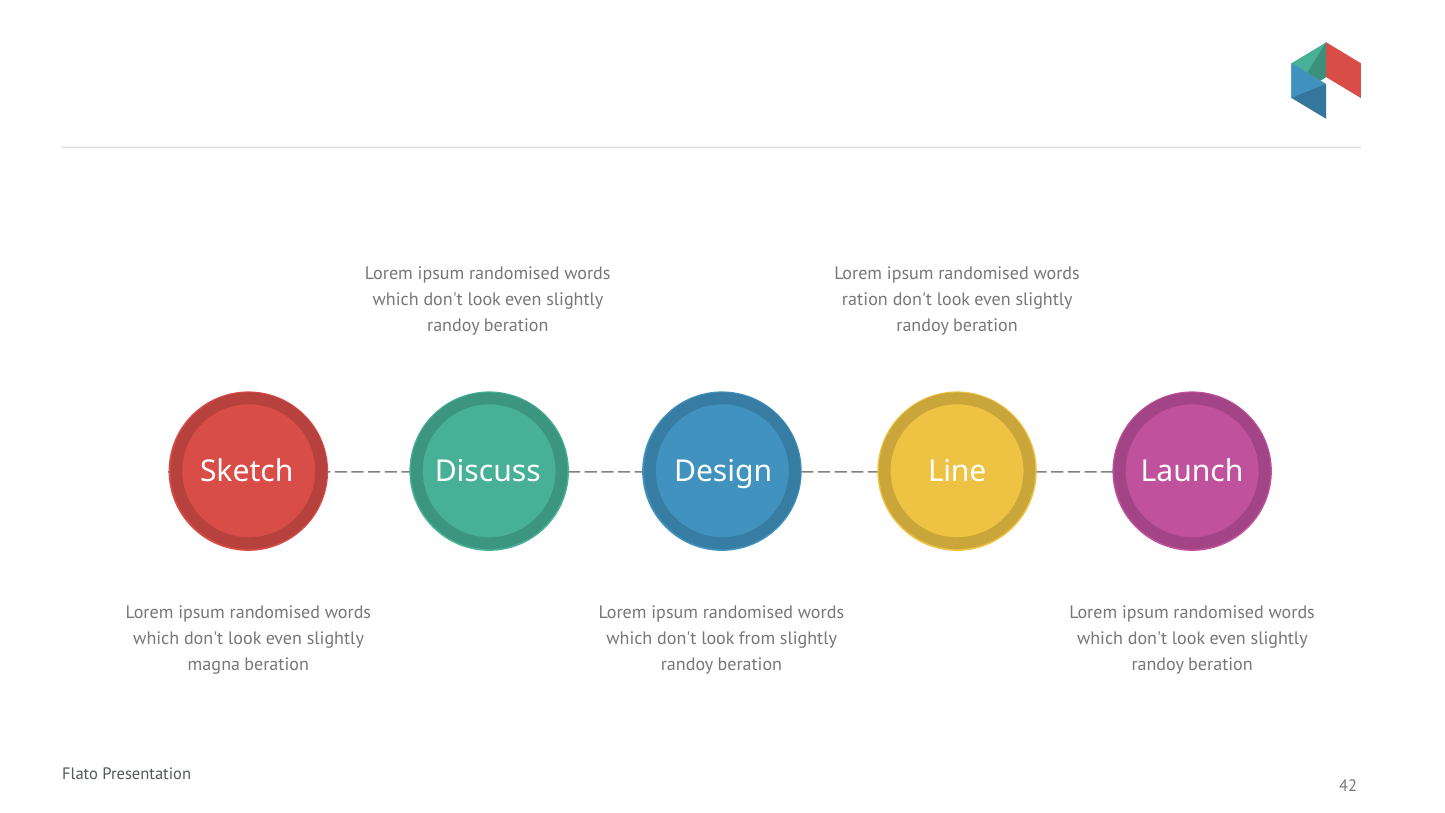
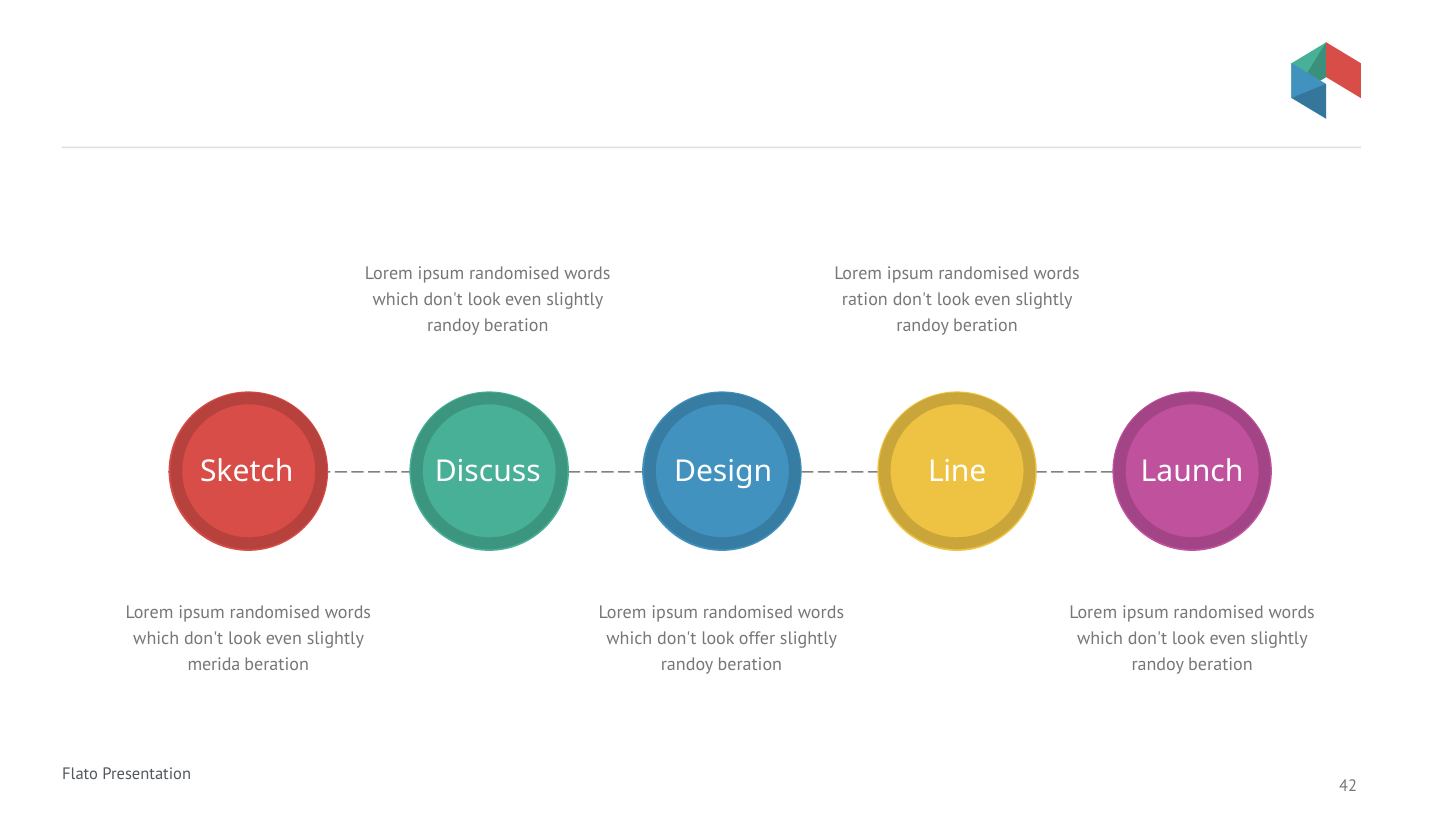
from: from -> offer (757, 638)
magna: magna -> merida (214, 664)
